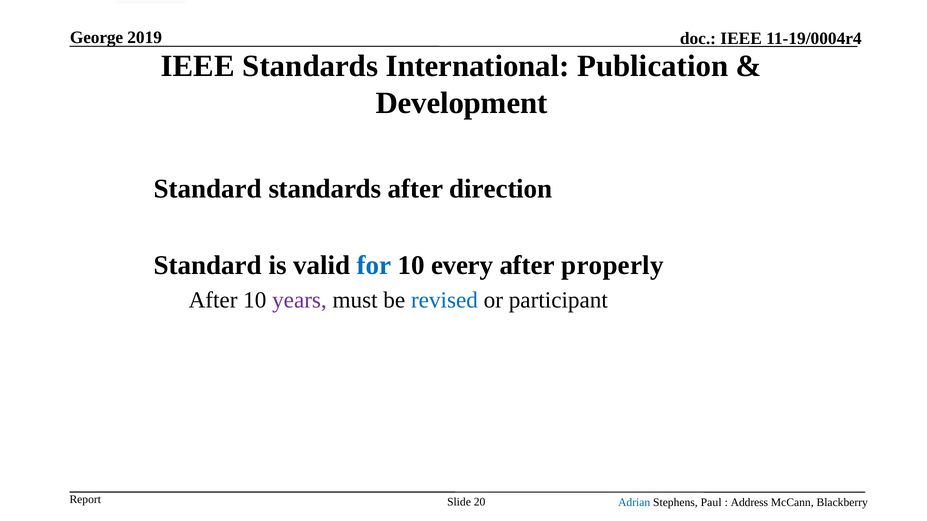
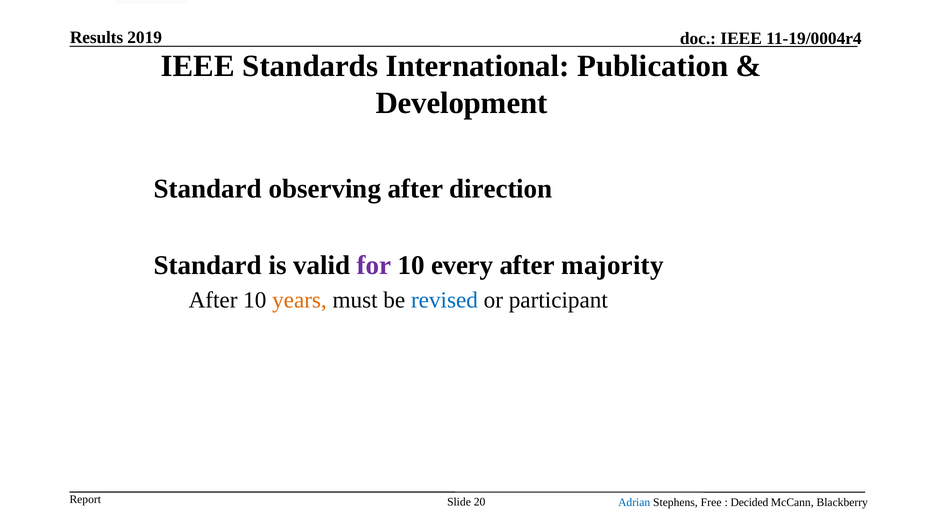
George: George -> Results (97, 38)
Standard standards: standards -> observing (325, 189)
for colour: blue -> purple (374, 266)
properly: properly -> majority (612, 266)
years colour: purple -> orange (299, 300)
Paul: Paul -> Free (711, 503)
Address: Address -> Decided (749, 503)
